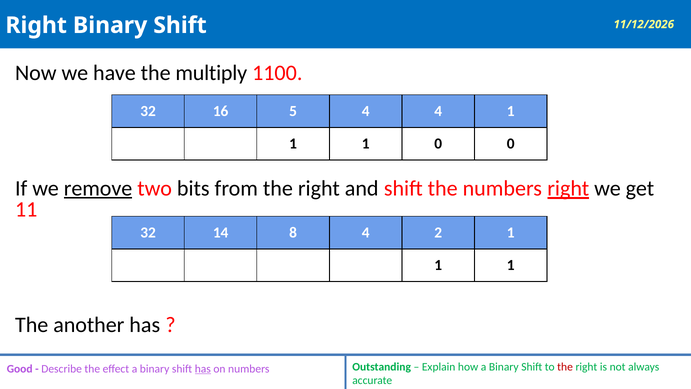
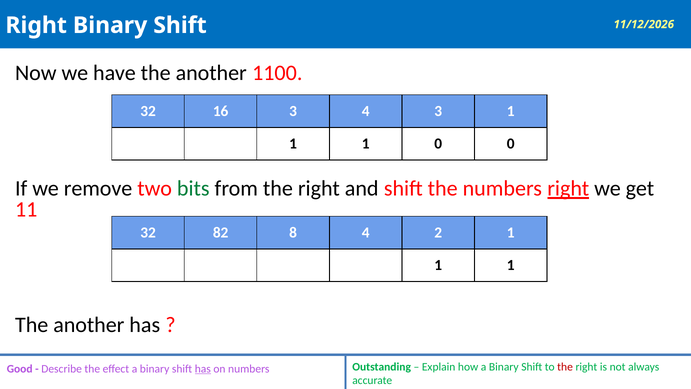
have the multiply: multiply -> another (211, 73)
16 5: 5 -> 3 (293, 111)
4 4: 4 -> 3 (438, 111)
remove underline: present -> none (98, 188)
bits colour: black -> green (193, 188)
14: 14 -> 82 (221, 233)
